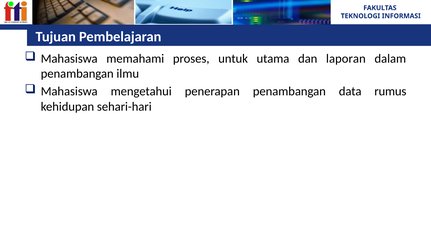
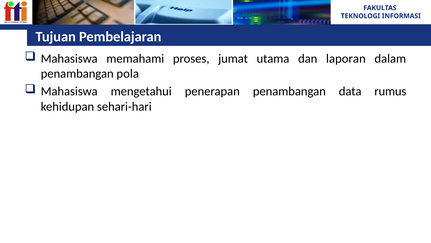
untuk: untuk -> jumat (233, 59)
ilmu: ilmu -> pola (128, 74)
